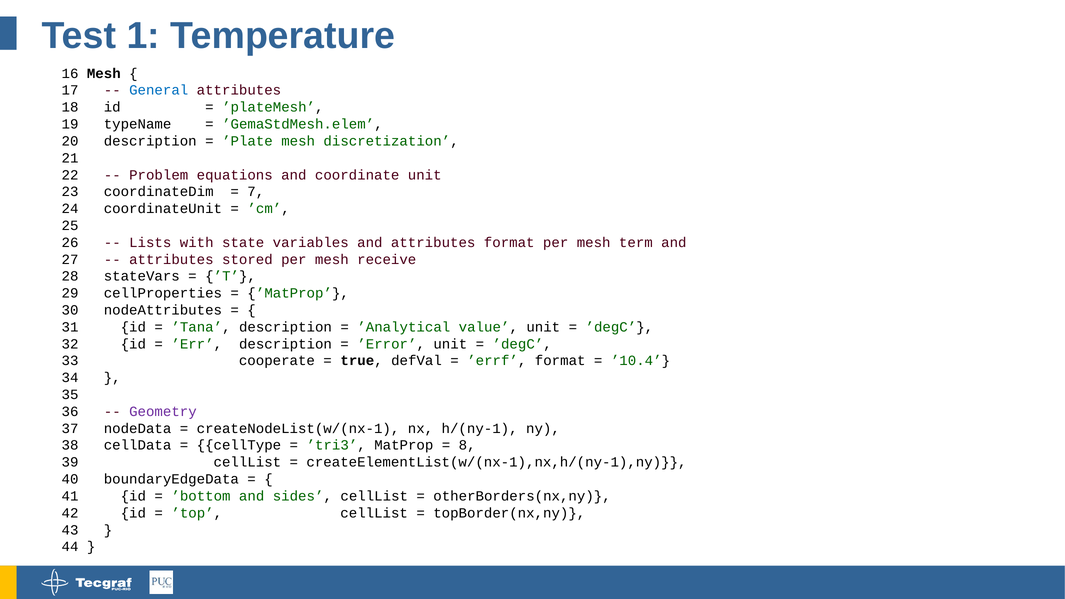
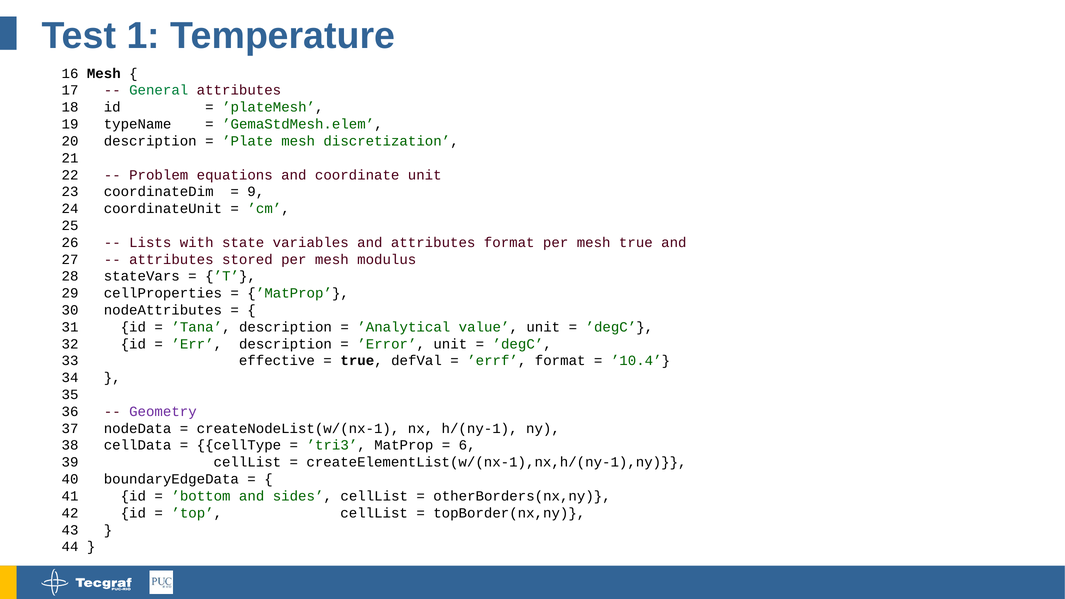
General colour: blue -> green (159, 90)
7: 7 -> 9 (256, 192)
mesh term: term -> true (636, 242)
receive: receive -> modulus (387, 259)
cooperate: cooperate -> effective (277, 361)
8: 8 -> 6 (467, 445)
